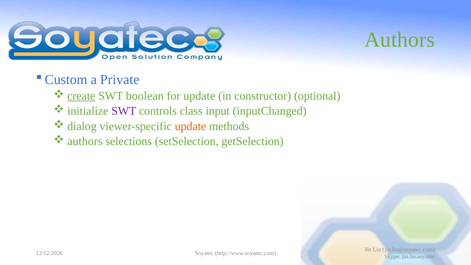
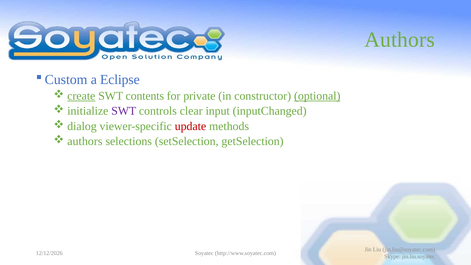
Private: Private -> Eclipse (120, 80)
boolean: boolean -> contents (145, 96)
for update: update -> private (199, 96)
optional underline: none -> present (317, 96)
class: class -> clear (191, 111)
update colour: orange -> red (190, 126)
